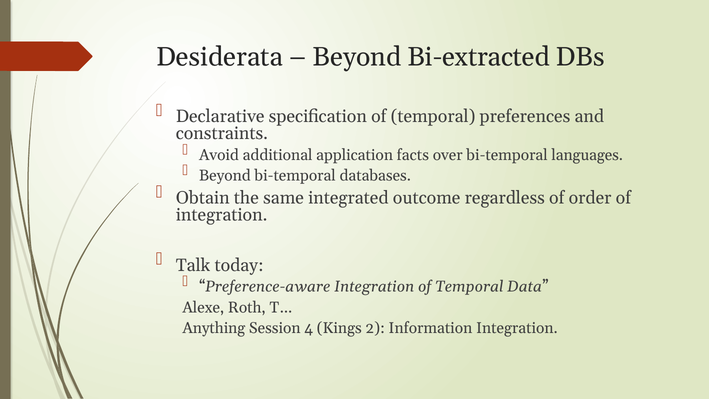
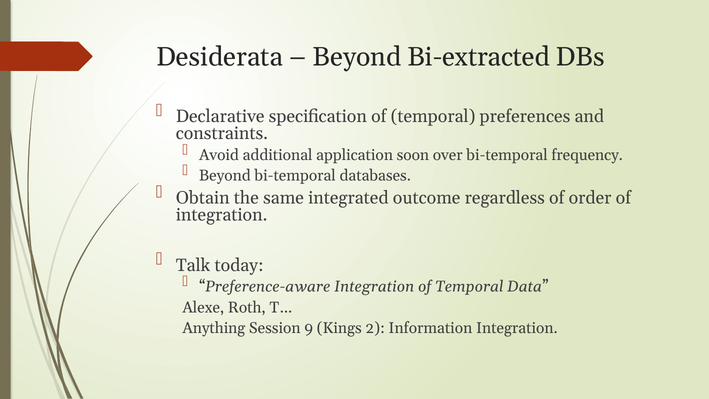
facts: facts -> soon (413, 155)
languages: languages -> frequency (587, 155)
4: 4 -> 9 (309, 328)
